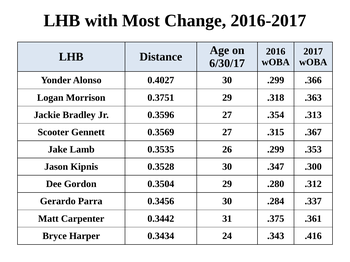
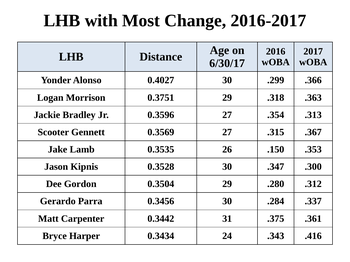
26 .299: .299 -> .150 (276, 150)
